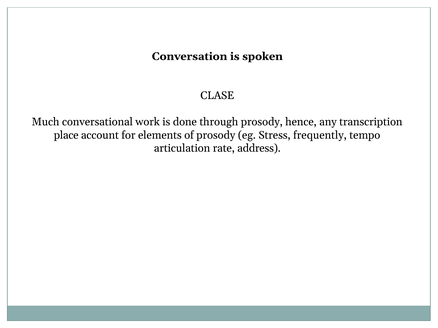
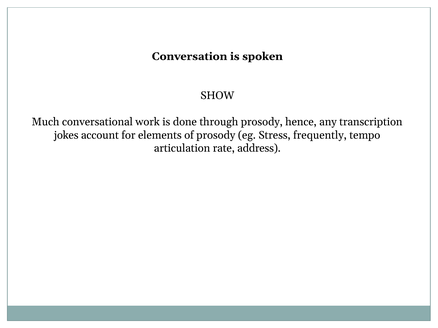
CLASE: CLASE -> SHOW (217, 96)
place: place -> jokes (66, 135)
